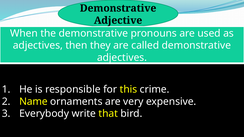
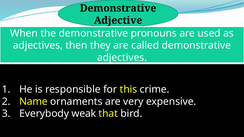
write: write -> weak (84, 114)
